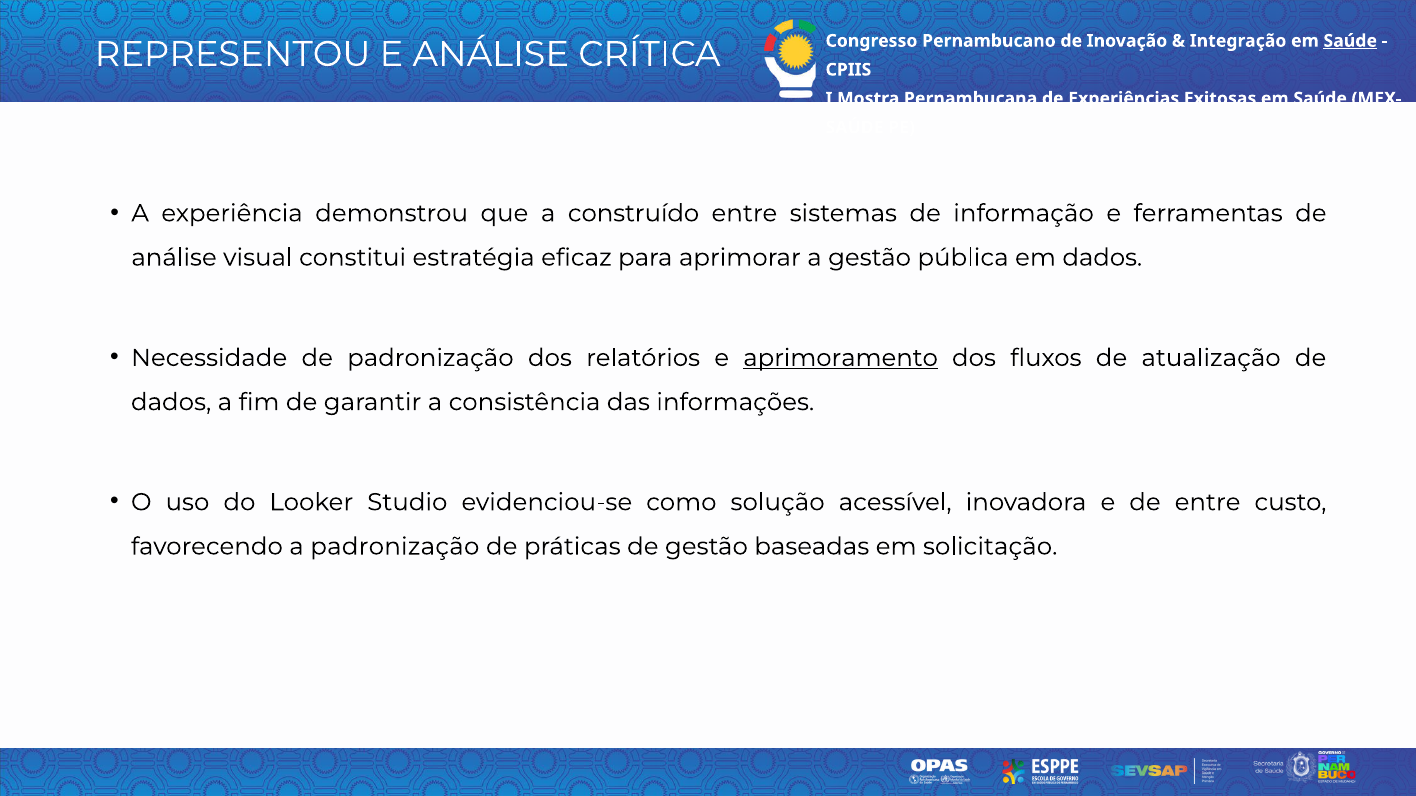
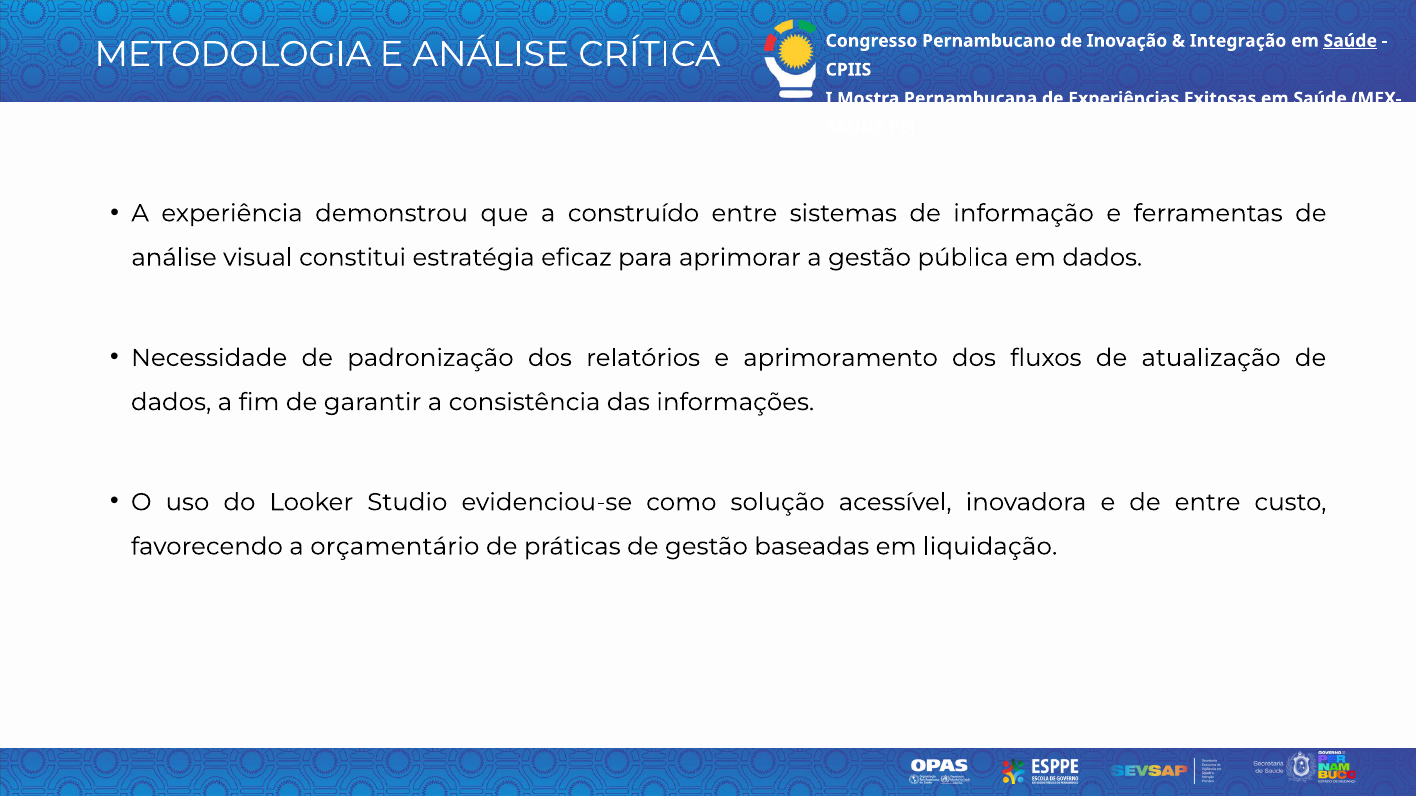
REPRESENTOU: REPRESENTOU -> METODOLOGIA (233, 54)
aprimoramento underline: present -> none (841, 358)
a padronização: padronização -> orçamentário (395, 547)
solicitação: solicitação -> liquidação (990, 547)
